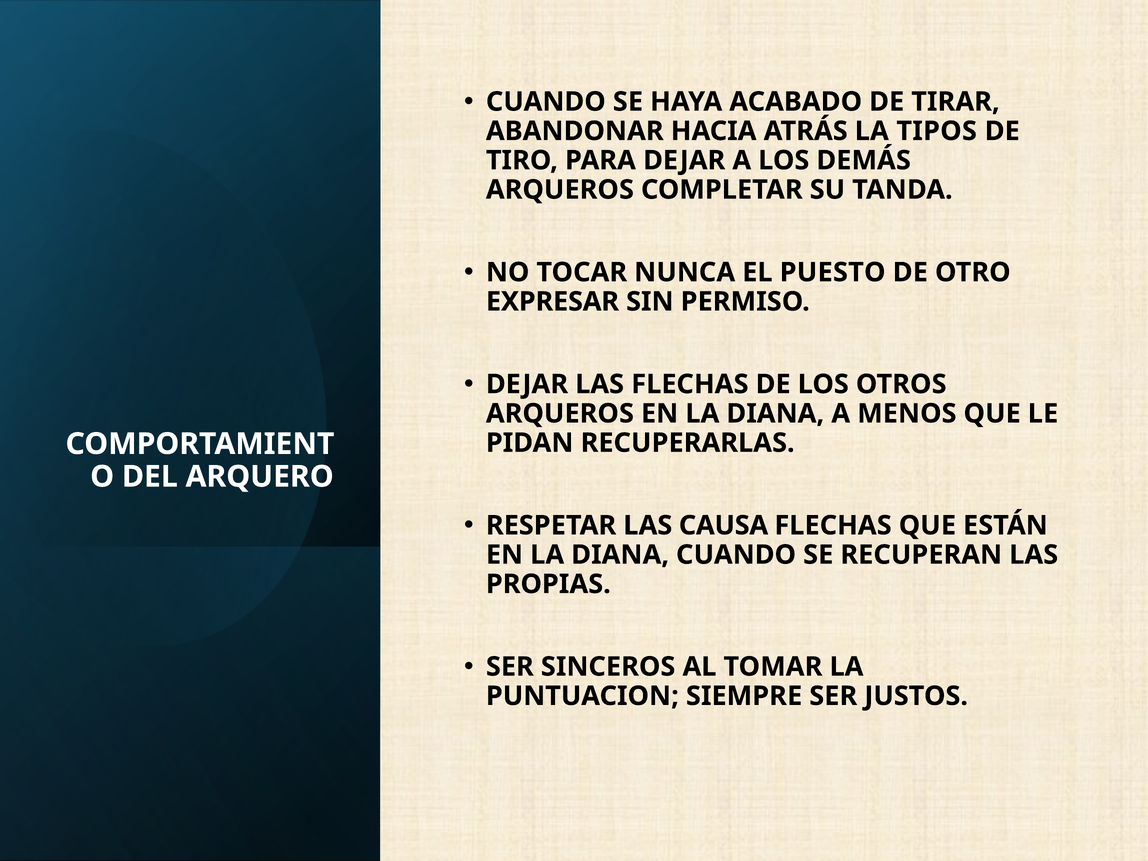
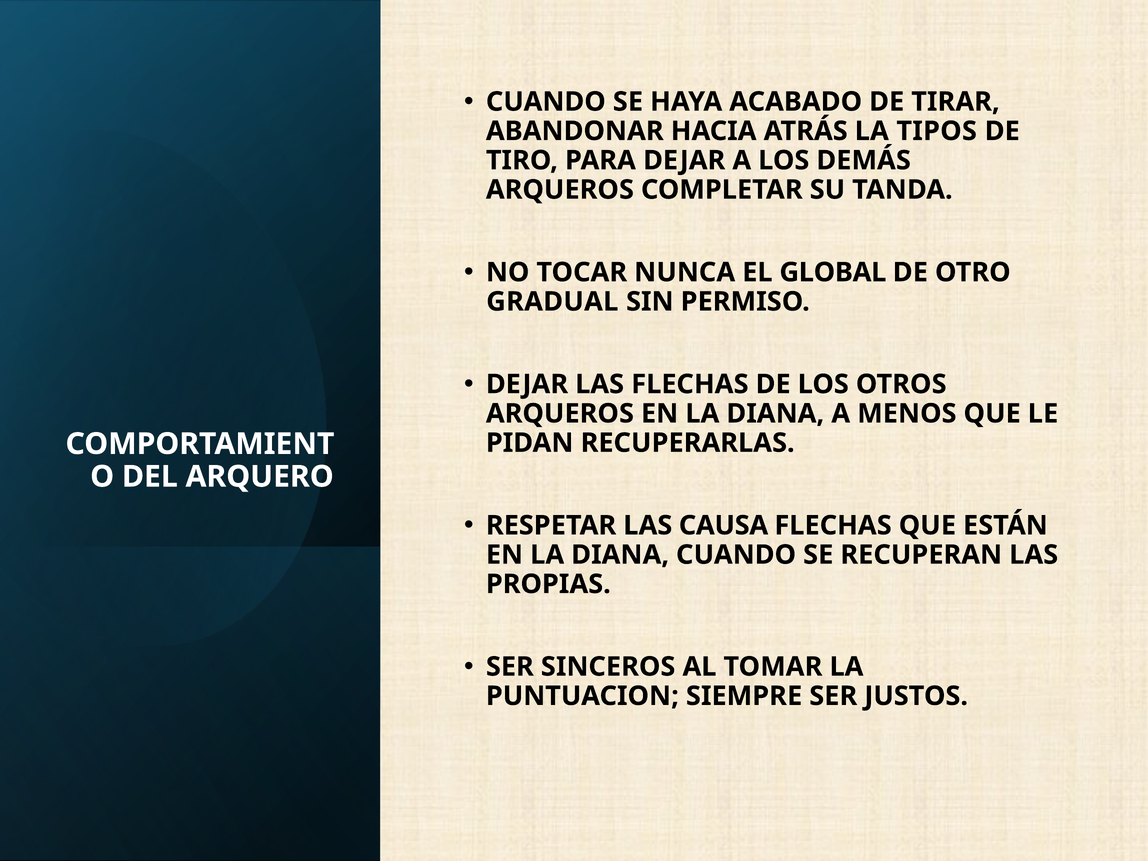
PUESTO: PUESTO -> GLOBAL (833, 272)
EXPRESAR: EXPRESAR -> GRADUAL (552, 302)
